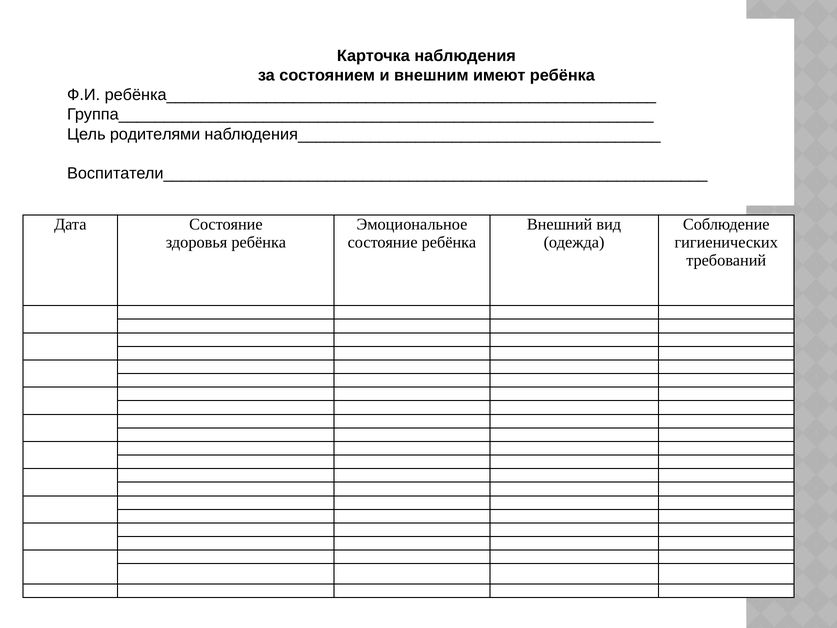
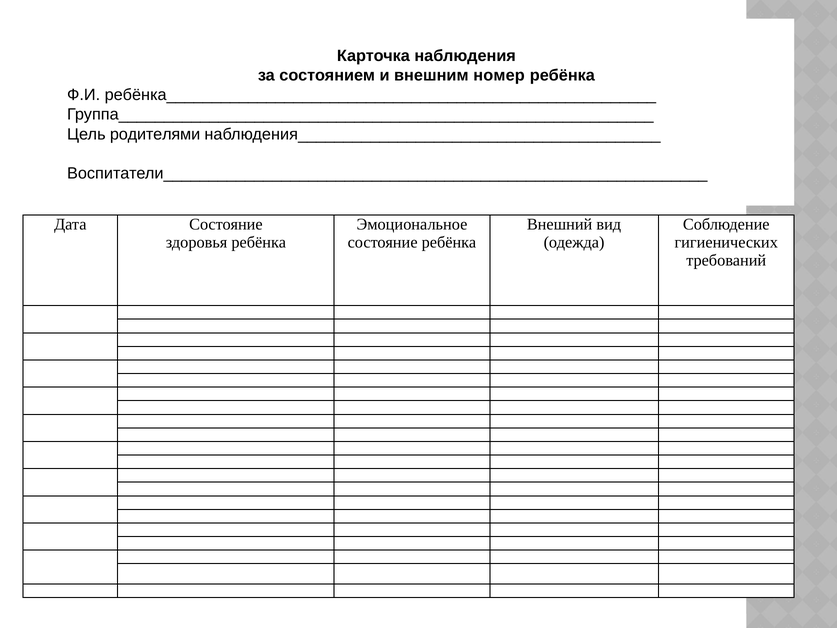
имеют: имеют -> номер (499, 75)
